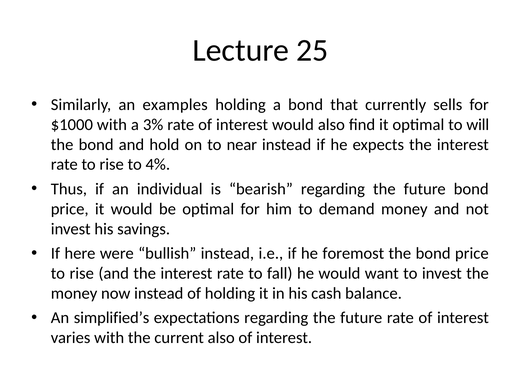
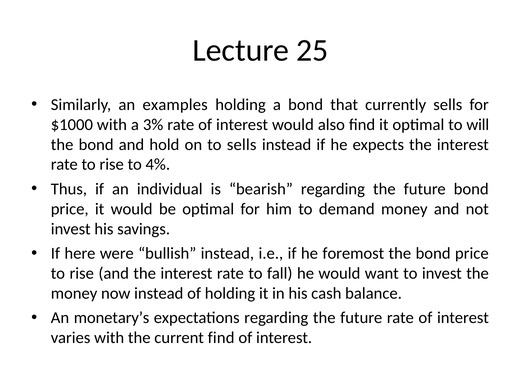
to near: near -> sells (242, 145)
simplified’s: simplified’s -> monetary’s (112, 318)
current also: also -> find (221, 338)
